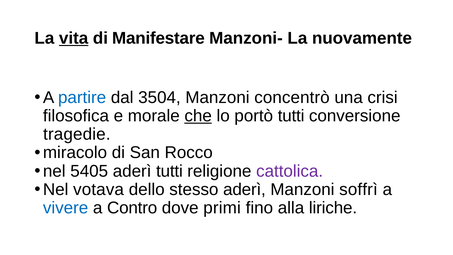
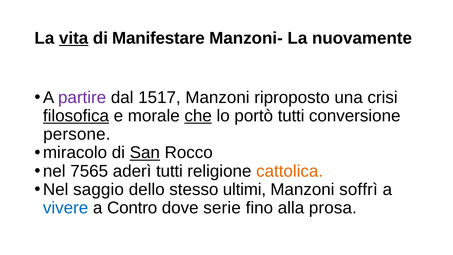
partire colour: blue -> purple (82, 98)
3504: 3504 -> 1517 (159, 98)
concentrò: concentrò -> riproposto (292, 98)
filosofica underline: none -> present (76, 116)
tragedie: tragedie -> persone (77, 134)
San underline: none -> present (145, 153)
5405: 5405 -> 7565 (89, 171)
cattolica colour: purple -> orange (290, 171)
votava: votava -> saggio (99, 189)
stesso aderì: aderì -> ultimi (244, 189)
primi: primi -> serie (222, 208)
liriche: liriche -> prosa (333, 208)
